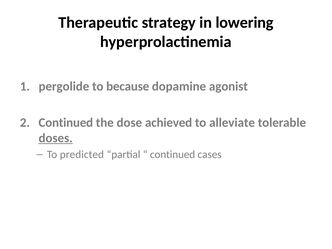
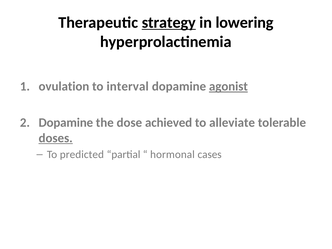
strategy underline: none -> present (169, 22)
pergolide: pergolide -> ovulation (64, 86)
because: because -> interval (128, 86)
agonist underline: none -> present (228, 86)
Continued: Continued -> Dopamine (66, 123)
continued: continued -> hormonal (172, 154)
